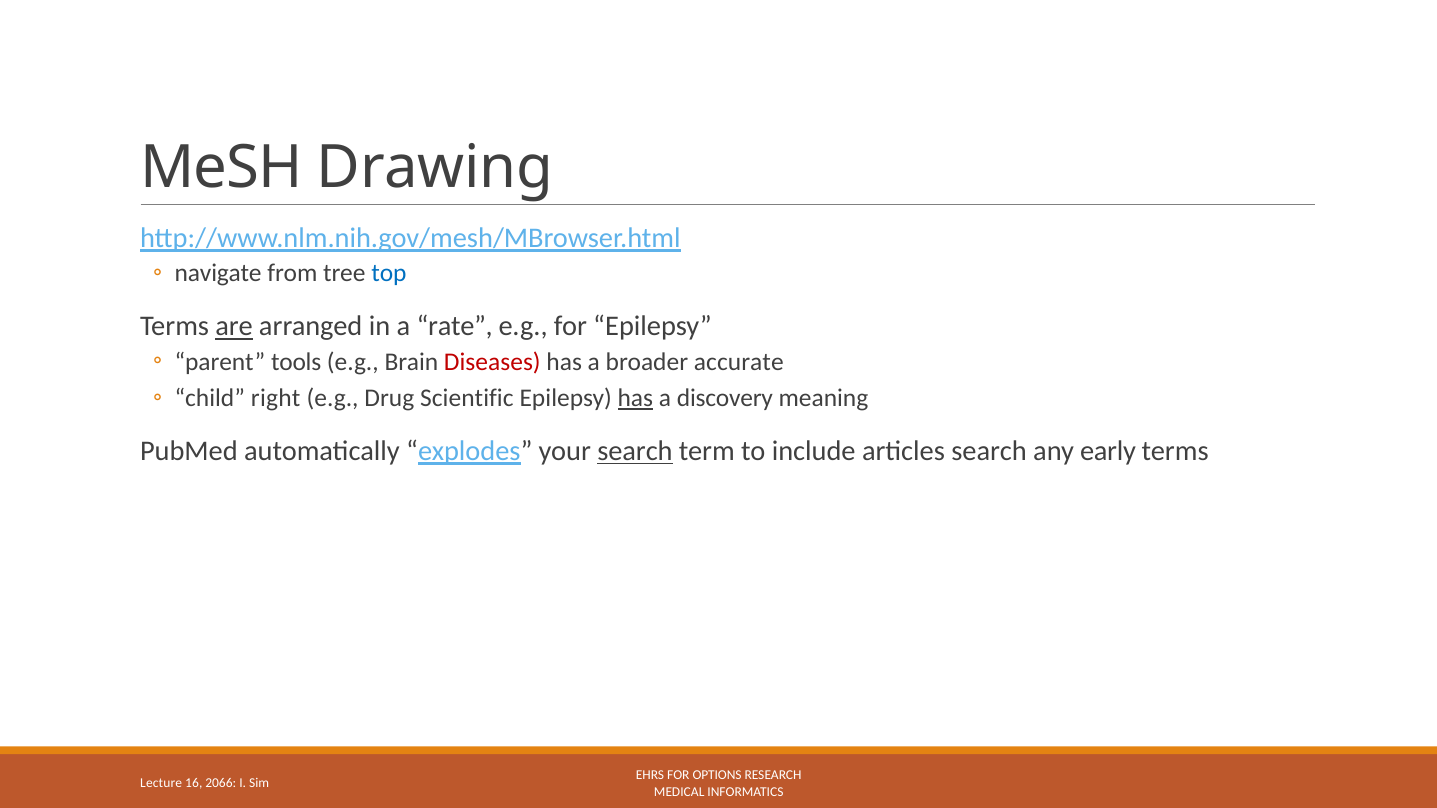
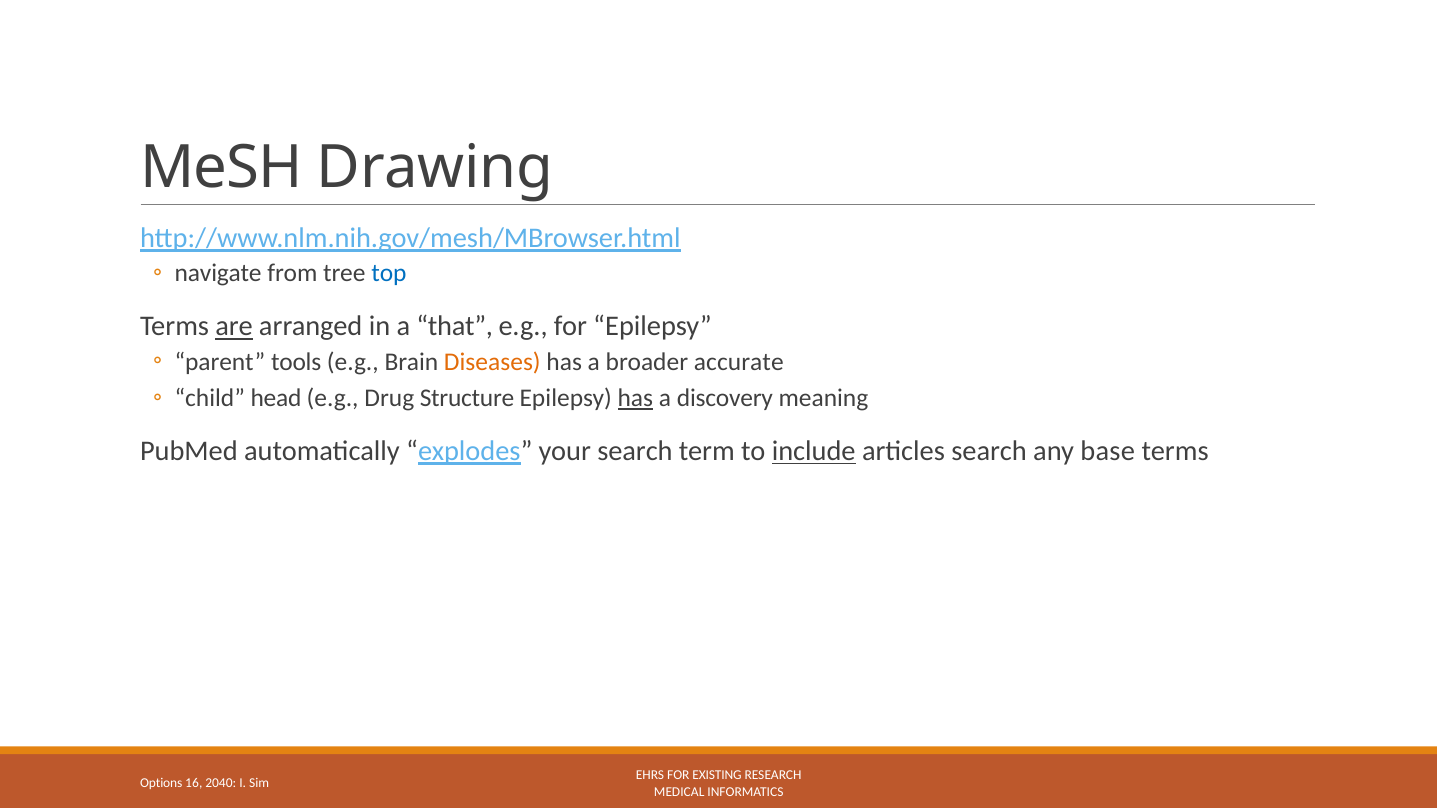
rate: rate -> that (455, 327)
Diseases colour: red -> orange (492, 362)
right: right -> head (276, 398)
Scientific: Scientific -> Structure (467, 398)
search underline: present -> none (635, 452)
include underline: none -> present (814, 452)
early: early -> base (1108, 452)
OPTIONS: OPTIONS -> EXISTING (717, 776)
Lecture: Lecture -> Options (161, 784)
2066: 2066 -> 2040 (221, 784)
